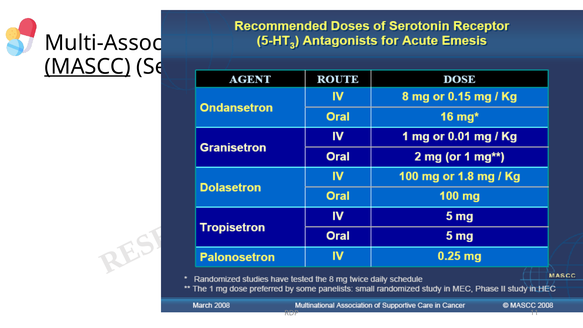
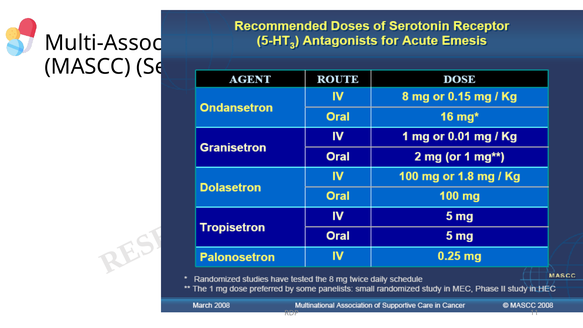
MASCC underline: present -> none (88, 67)
